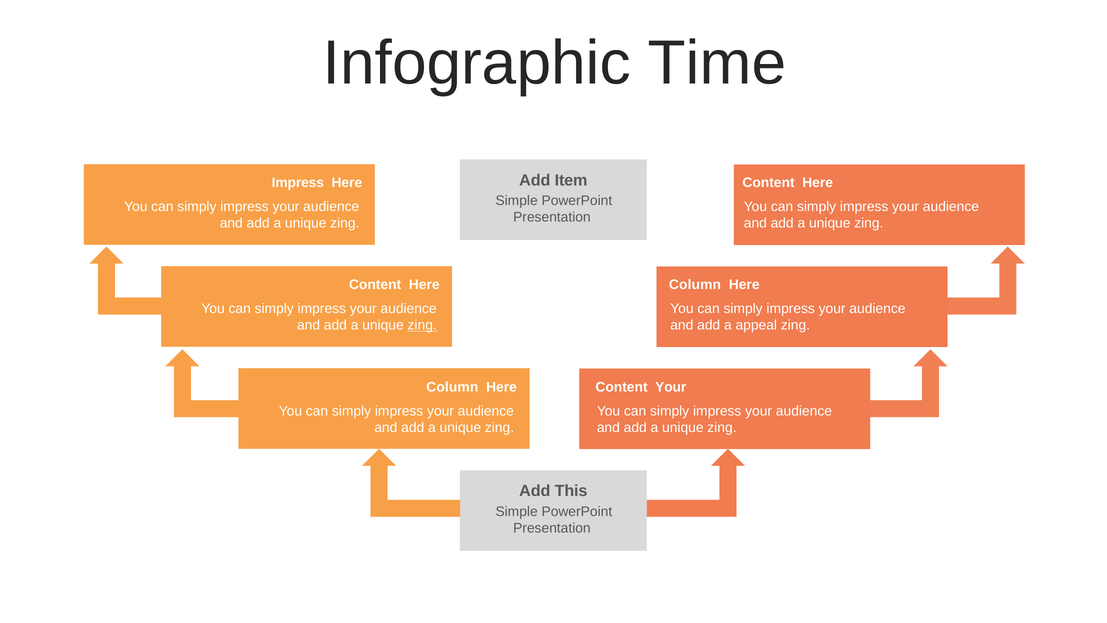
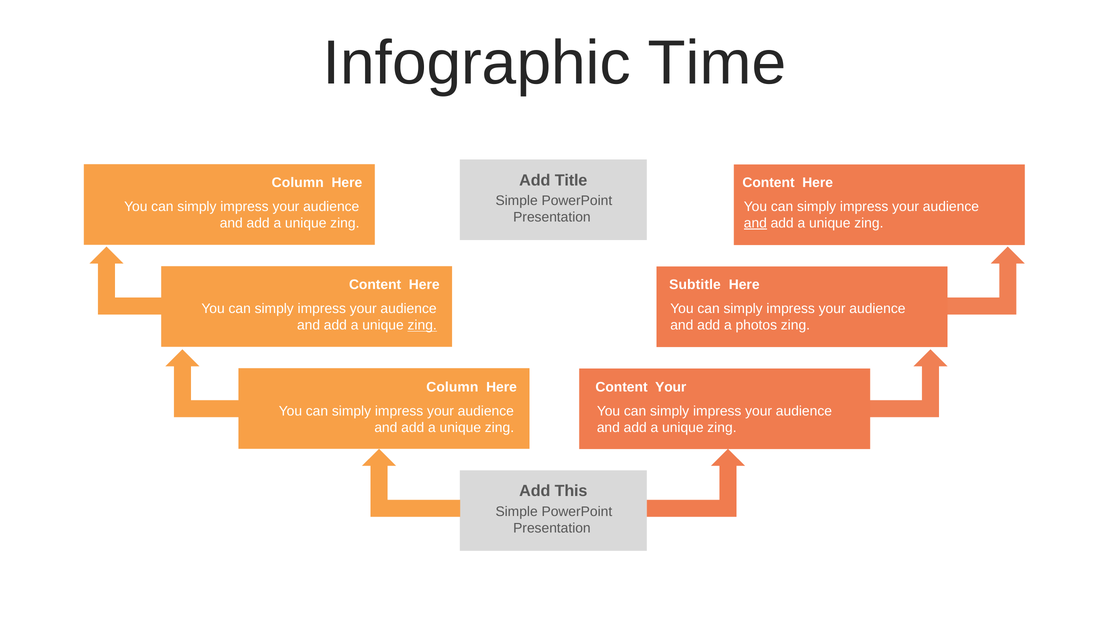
Item: Item -> Title (571, 180)
Impress: Impress -> Column (298, 183)
and underline: none -> present (755, 223)
Column: Column -> Subtitle (695, 285)
appeal: appeal -> photos (756, 325)
